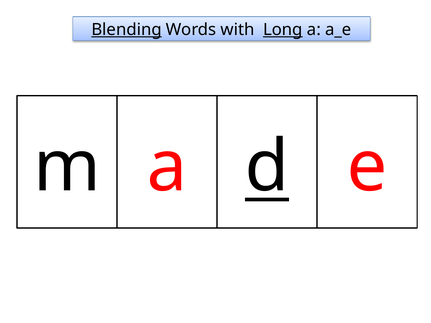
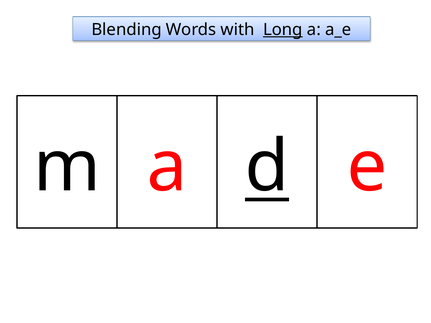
Blending underline: present -> none (127, 30)
